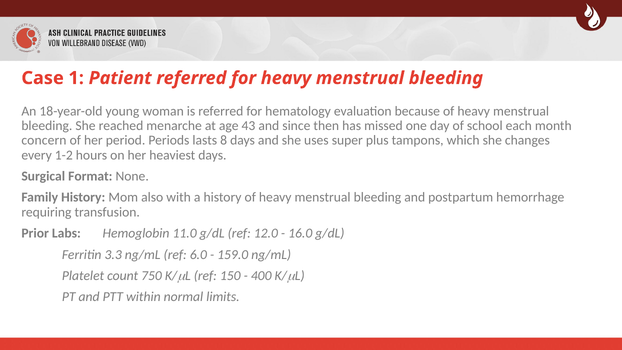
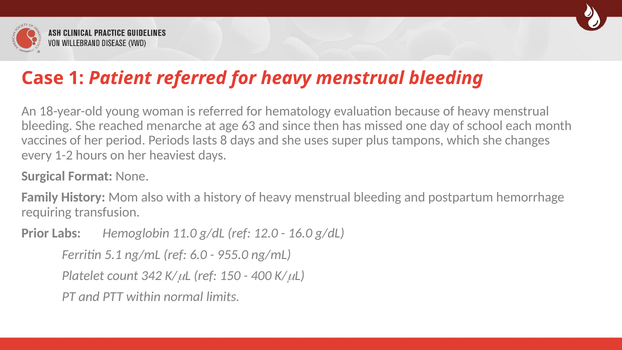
43: 43 -> 63 (248, 126)
concern: concern -> vaccines (44, 140)
3.3: 3.3 -> 5.1 (113, 254)
159.0: 159.0 -> 955.0 (233, 254)
750: 750 -> 342 (151, 276)
